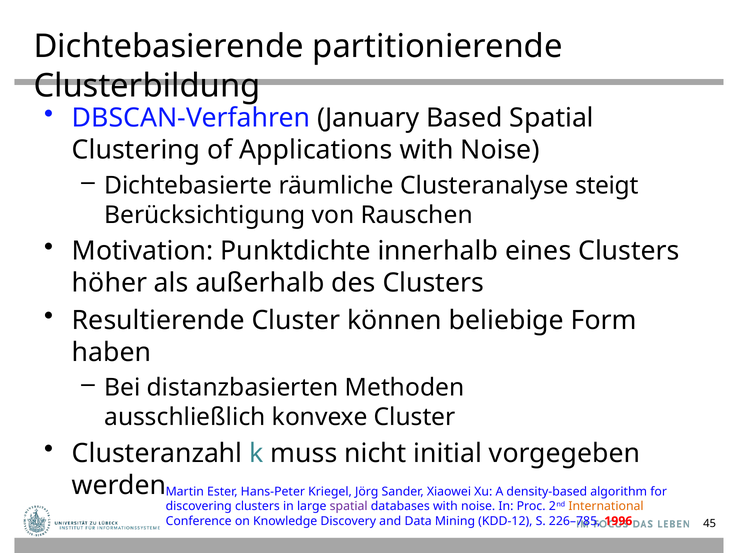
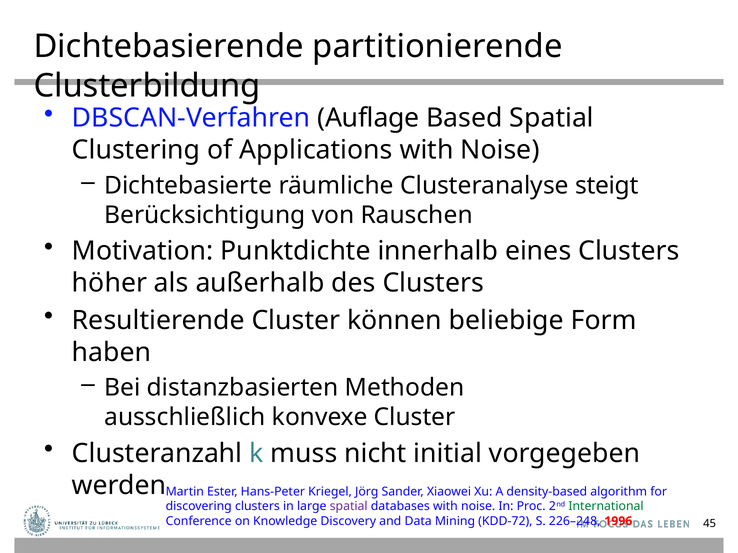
January: January -> Auflage (368, 118)
International colour: orange -> green (606, 507)
KDD-12: KDD-12 -> KDD-72 (505, 522)
226–785: 226–785 -> 226–248 (575, 522)
